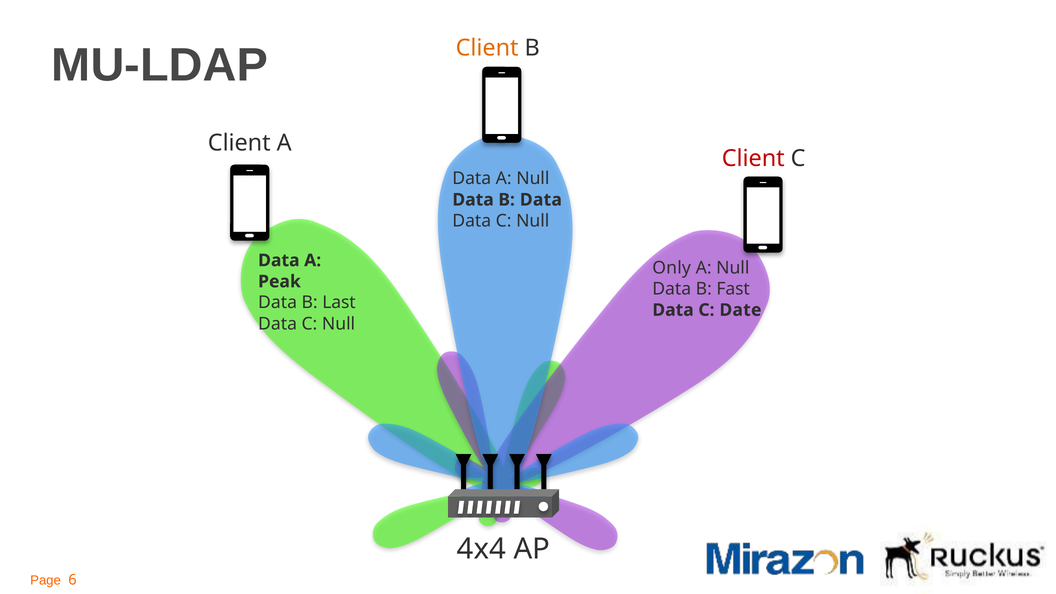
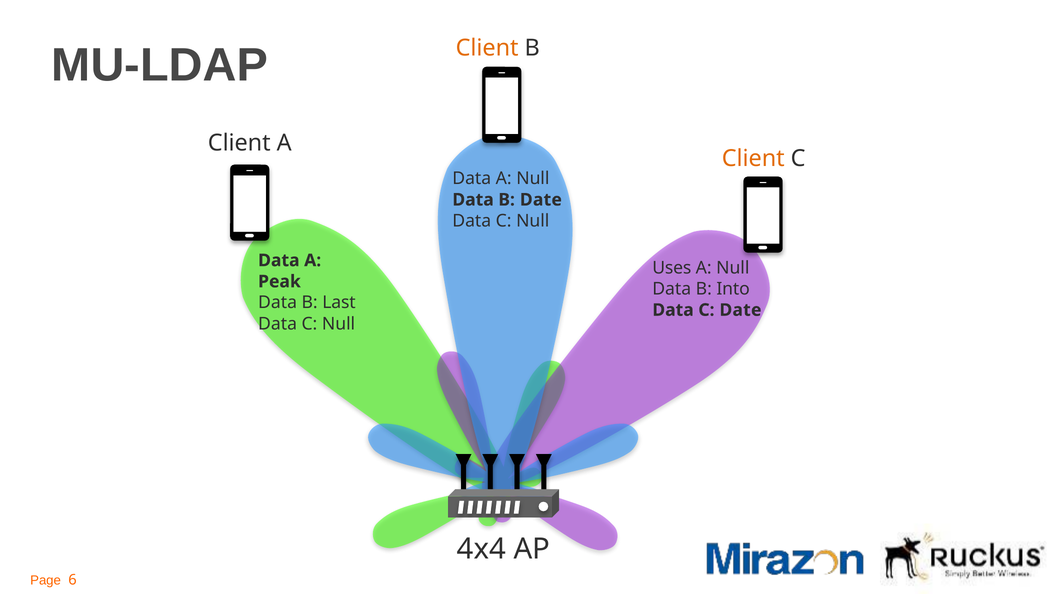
Client colour: red -> orange (753, 159)
B Data: Data -> Date (541, 200)
Only: Only -> Uses (672, 268)
Fast: Fast -> Into (733, 289)
